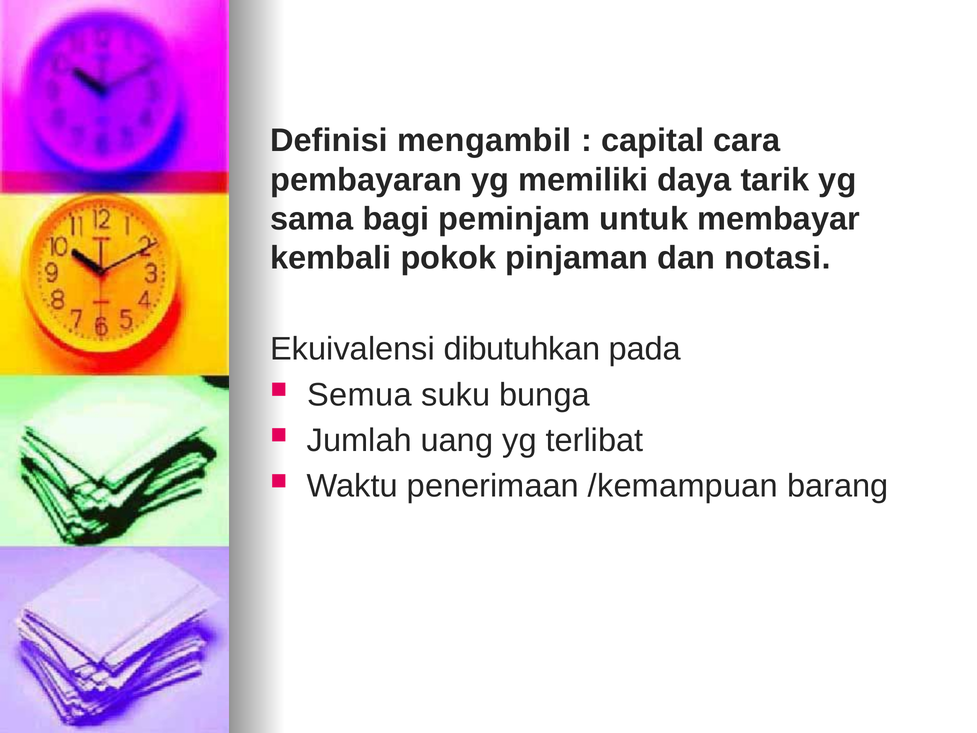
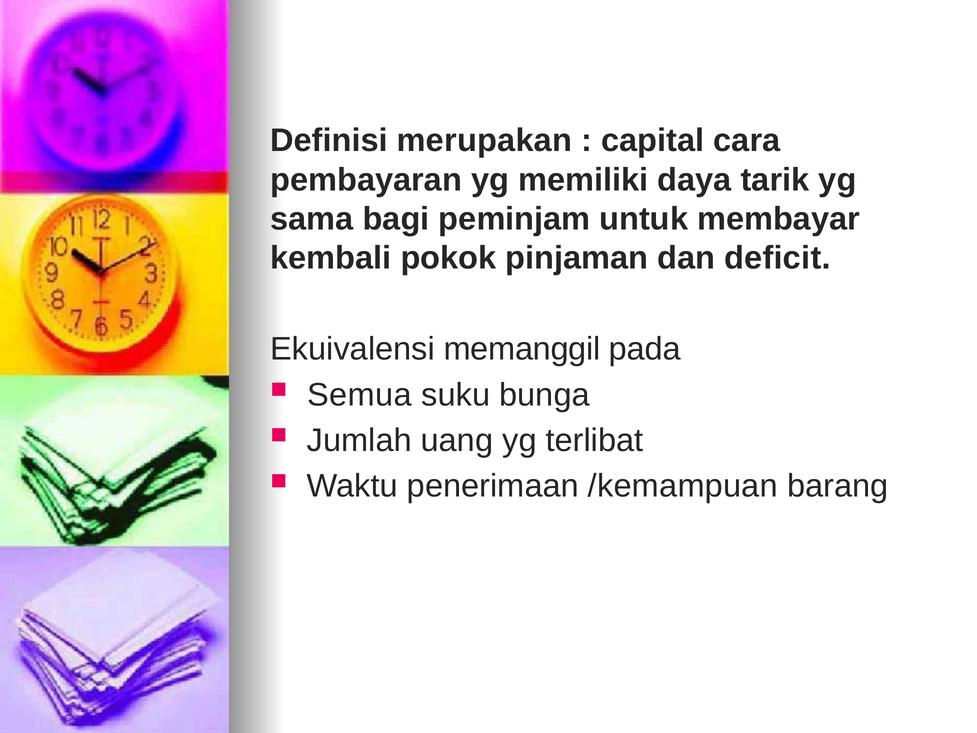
mengambil: mengambil -> merupakan (484, 141)
notasi: notasi -> deficit (777, 258)
dibutuhkan: dibutuhkan -> memanggil (522, 349)
